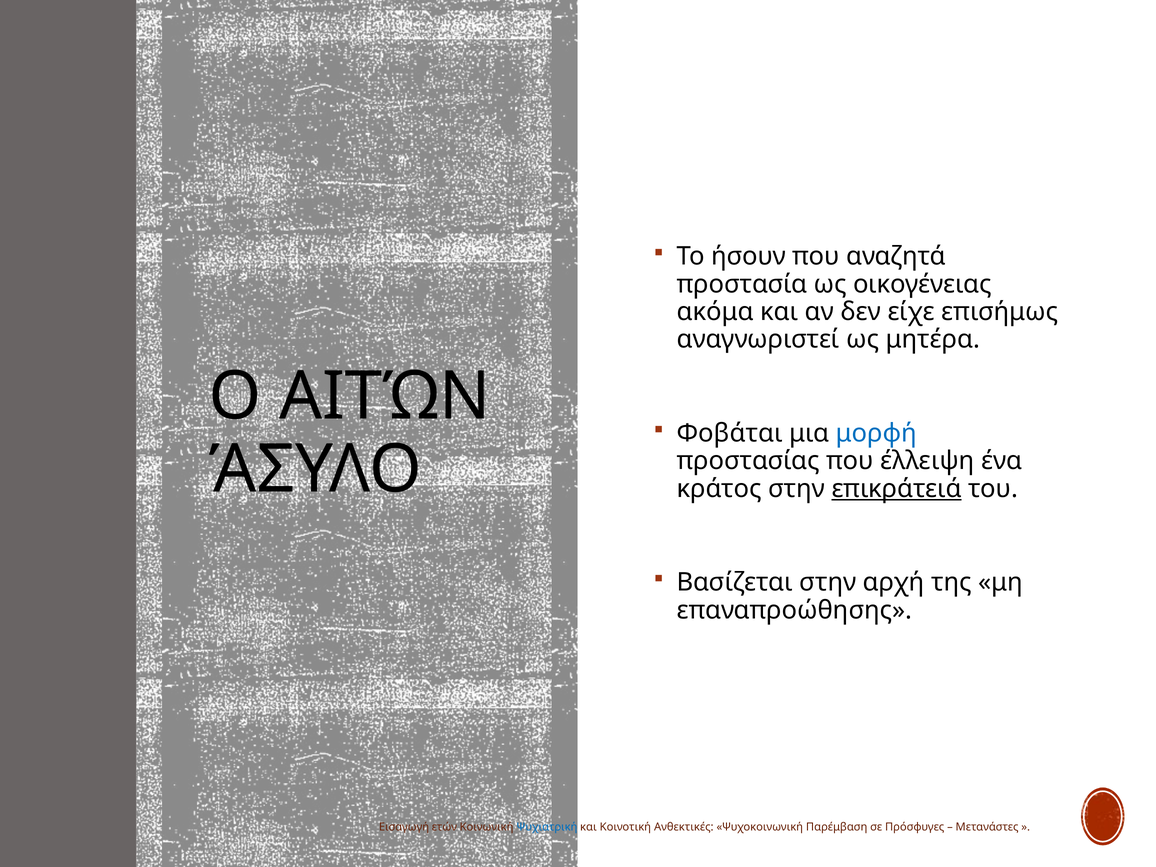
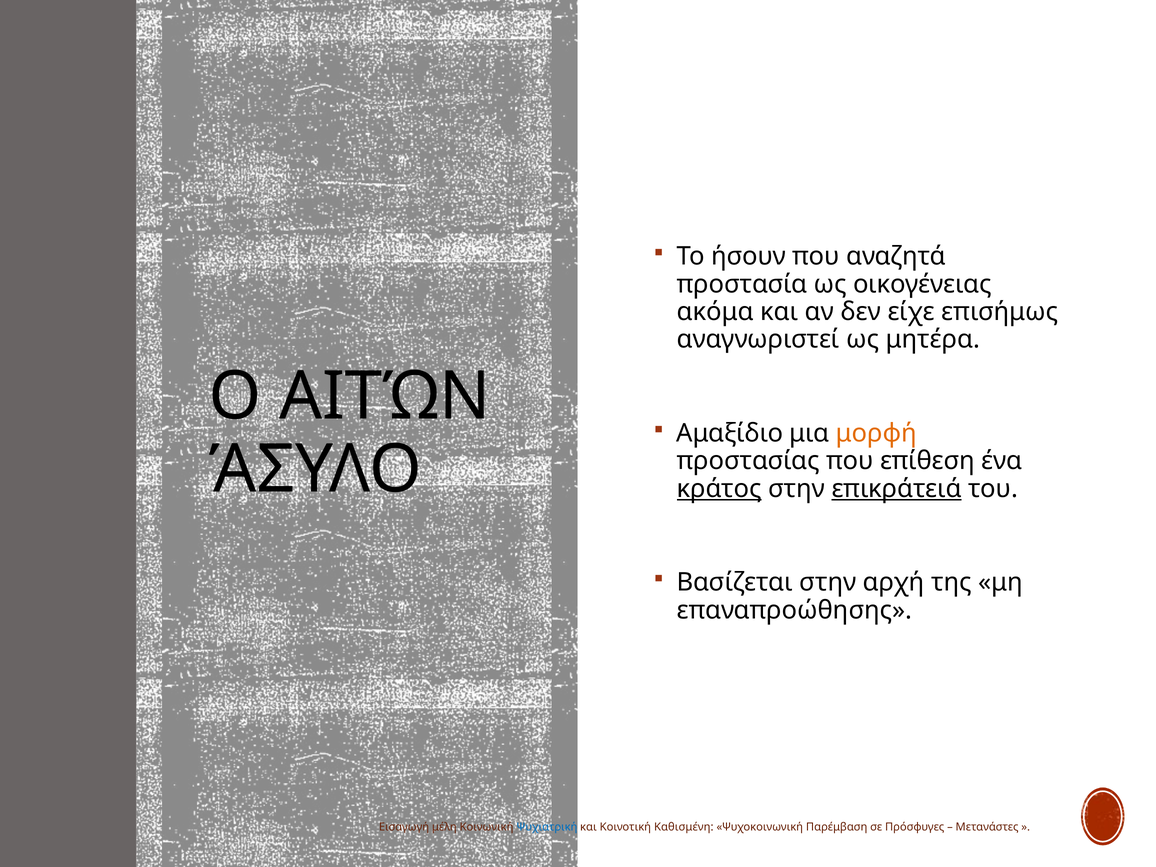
Φοβάται: Φοβάται -> Αμαξίδιο (730, 433)
μορφή colour: blue -> orange (876, 433)
έλλειψη: έλλειψη -> επίθεση (927, 461)
κράτος underline: none -> present (719, 489)
ετών: ετών -> μέλη (444, 827)
Ανθεκτικές: Ανθεκτικές -> Καθισμένη (684, 827)
